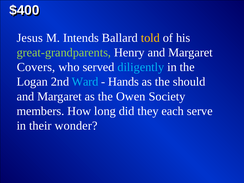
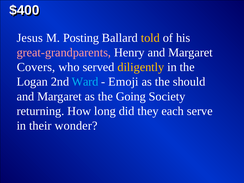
Intends: Intends -> Posting (81, 38)
great-grandparents colour: light green -> pink (64, 52)
diligently colour: light blue -> yellow (141, 67)
Hands: Hands -> Emoji (123, 82)
Owen: Owen -> Going (131, 96)
members: members -> returning (40, 111)
